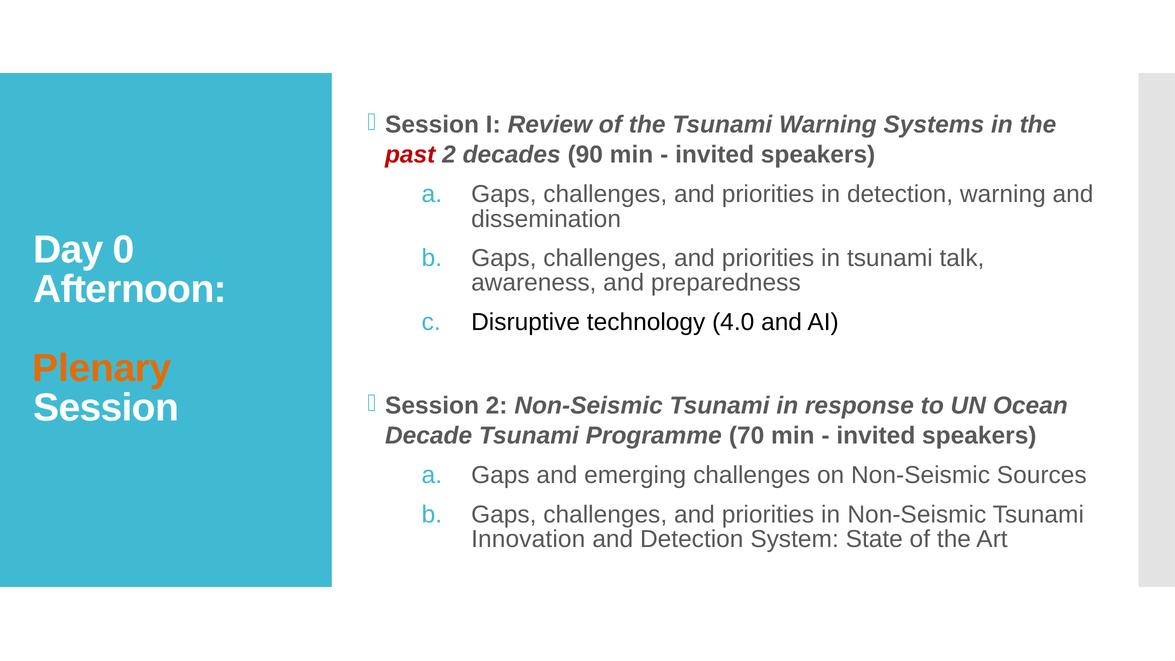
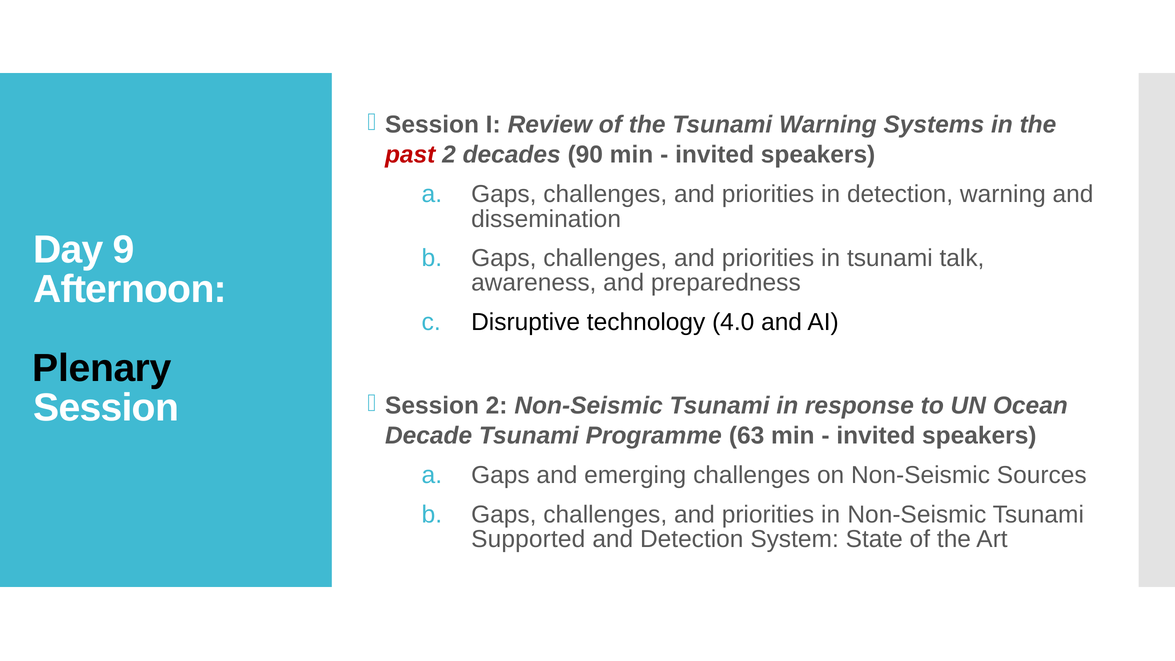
0: 0 -> 9 (124, 250)
Plenary colour: orange -> black (102, 368)
70: 70 -> 63 (747, 436)
Innovation: Innovation -> Supported (528, 539)
